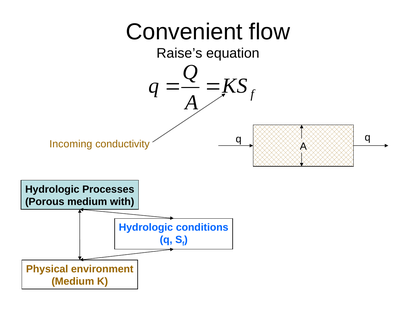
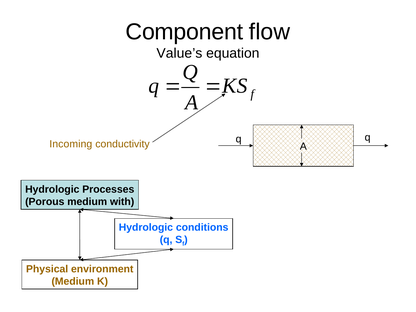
Convenient: Convenient -> Component (184, 32)
Raise’s: Raise’s -> Value’s (179, 53)
